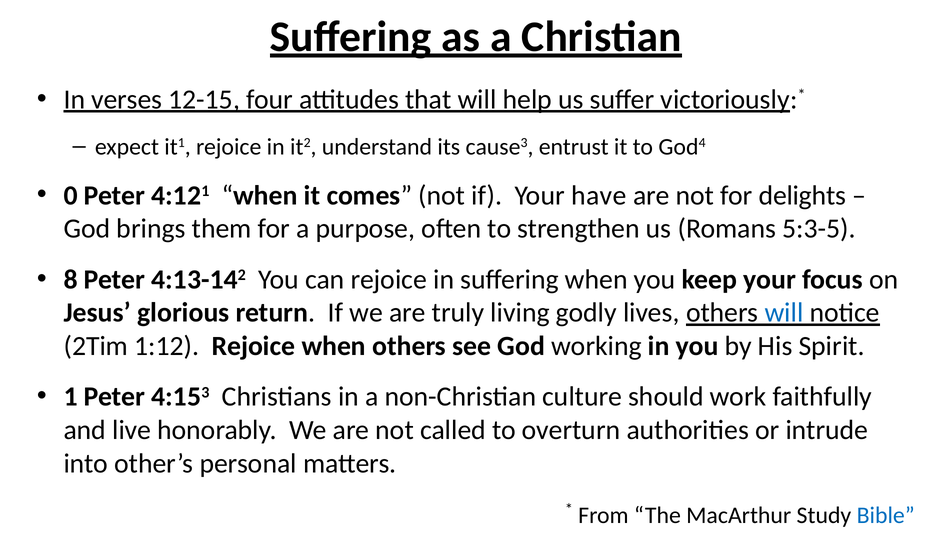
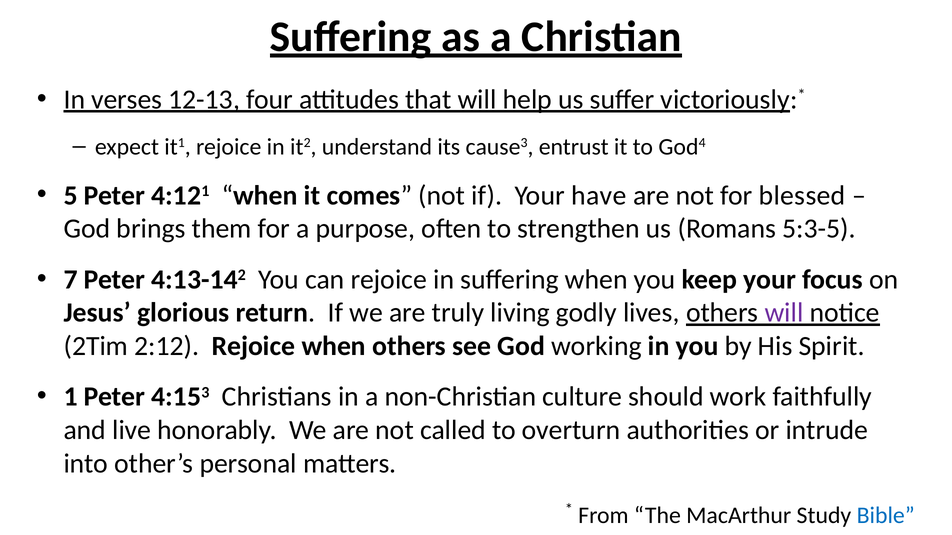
12-15: 12-15 -> 12-13 (204, 100)
0: 0 -> 5 (71, 196)
delights: delights -> blessed (802, 196)
8: 8 -> 7 (71, 280)
will colour: blue -> purple (784, 313)
1:12: 1:12 -> 2:12 (167, 346)
